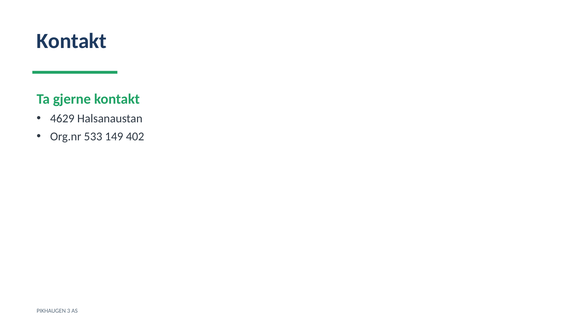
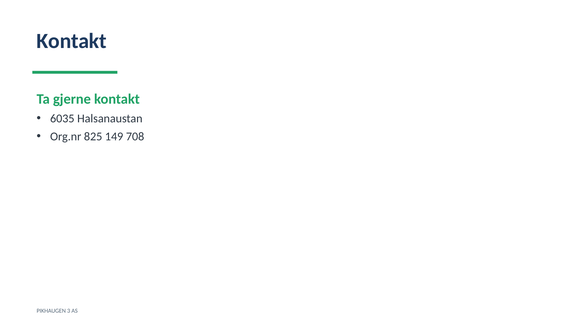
4629: 4629 -> 6035 (62, 118)
533: 533 -> 825 (93, 136)
402: 402 -> 708 (135, 136)
